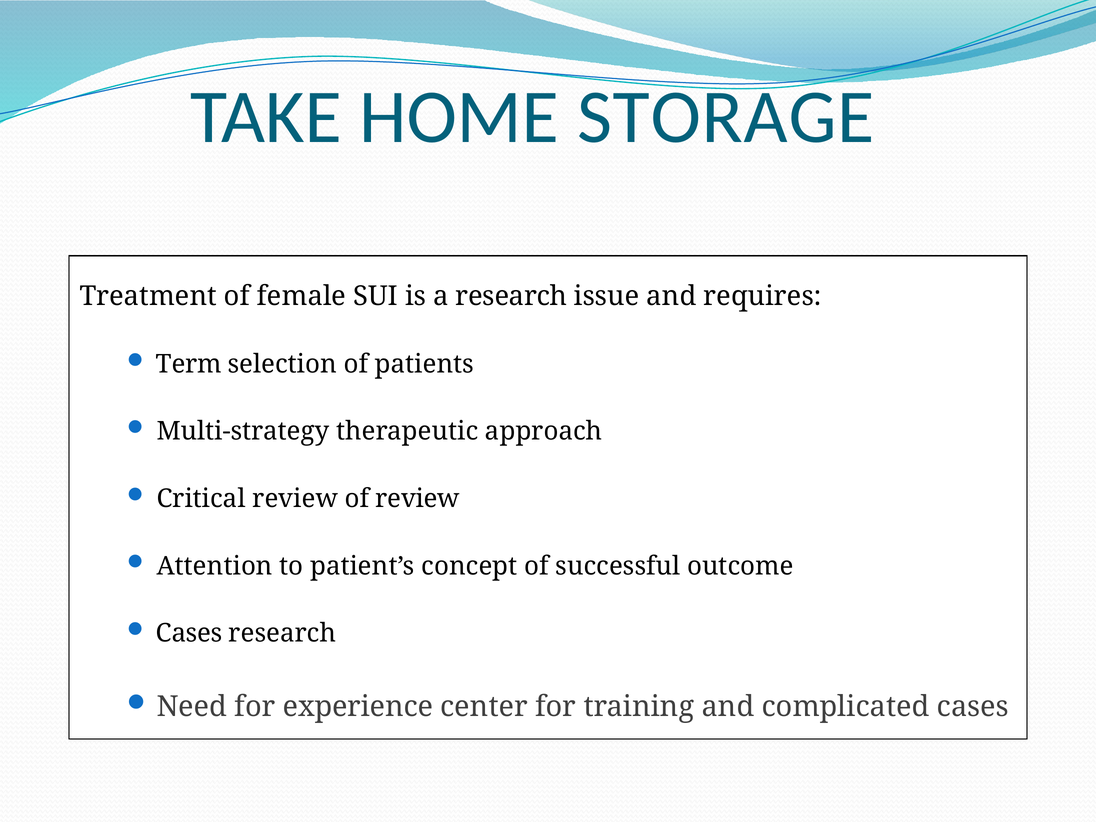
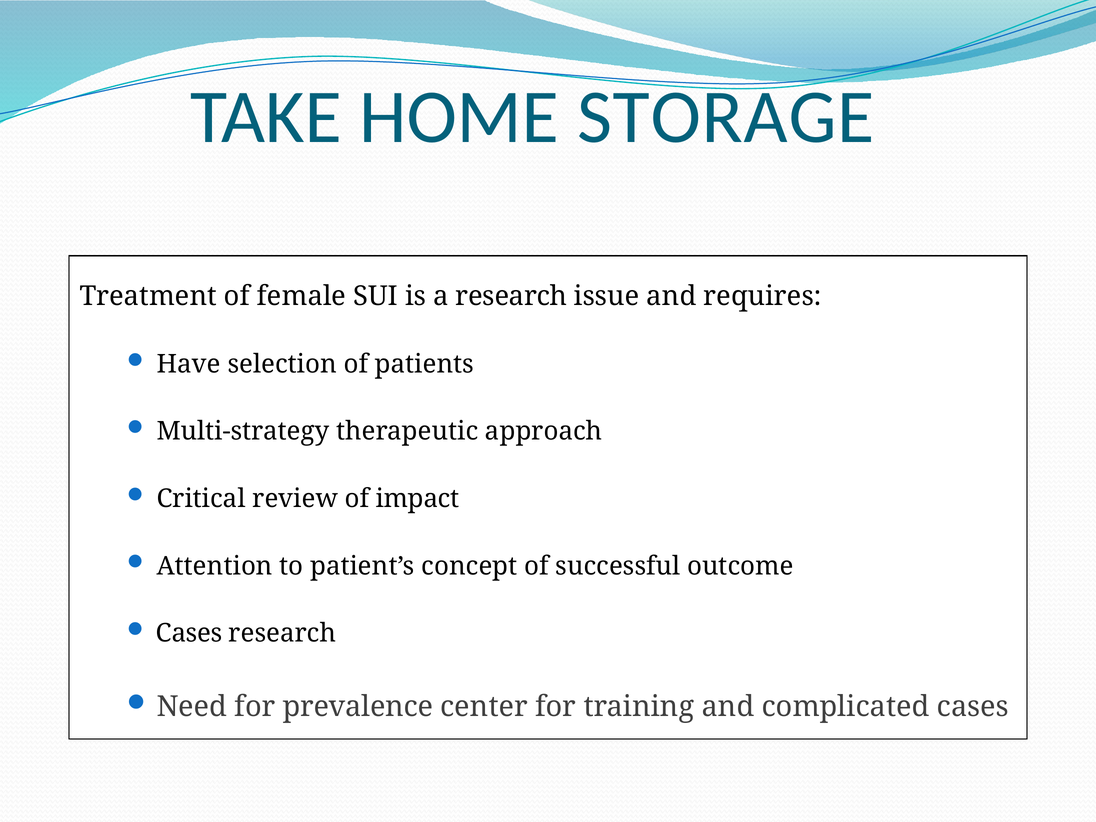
Term: Term -> Have (189, 364)
of review: review -> impact (418, 499)
experience: experience -> prevalence (358, 707)
